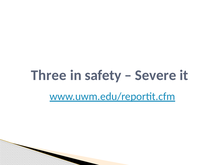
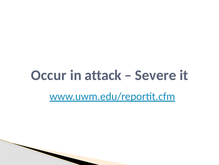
Three: Three -> Occur (49, 75)
safety: safety -> attack (103, 75)
